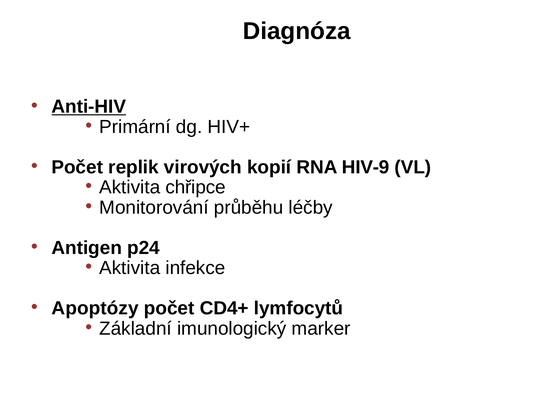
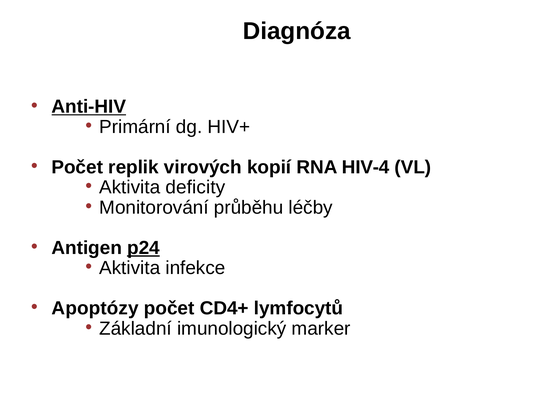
HIV-9: HIV-9 -> HIV-4 (366, 167)
chřipce: chřipce -> deficity (195, 188)
p24 underline: none -> present (143, 248)
